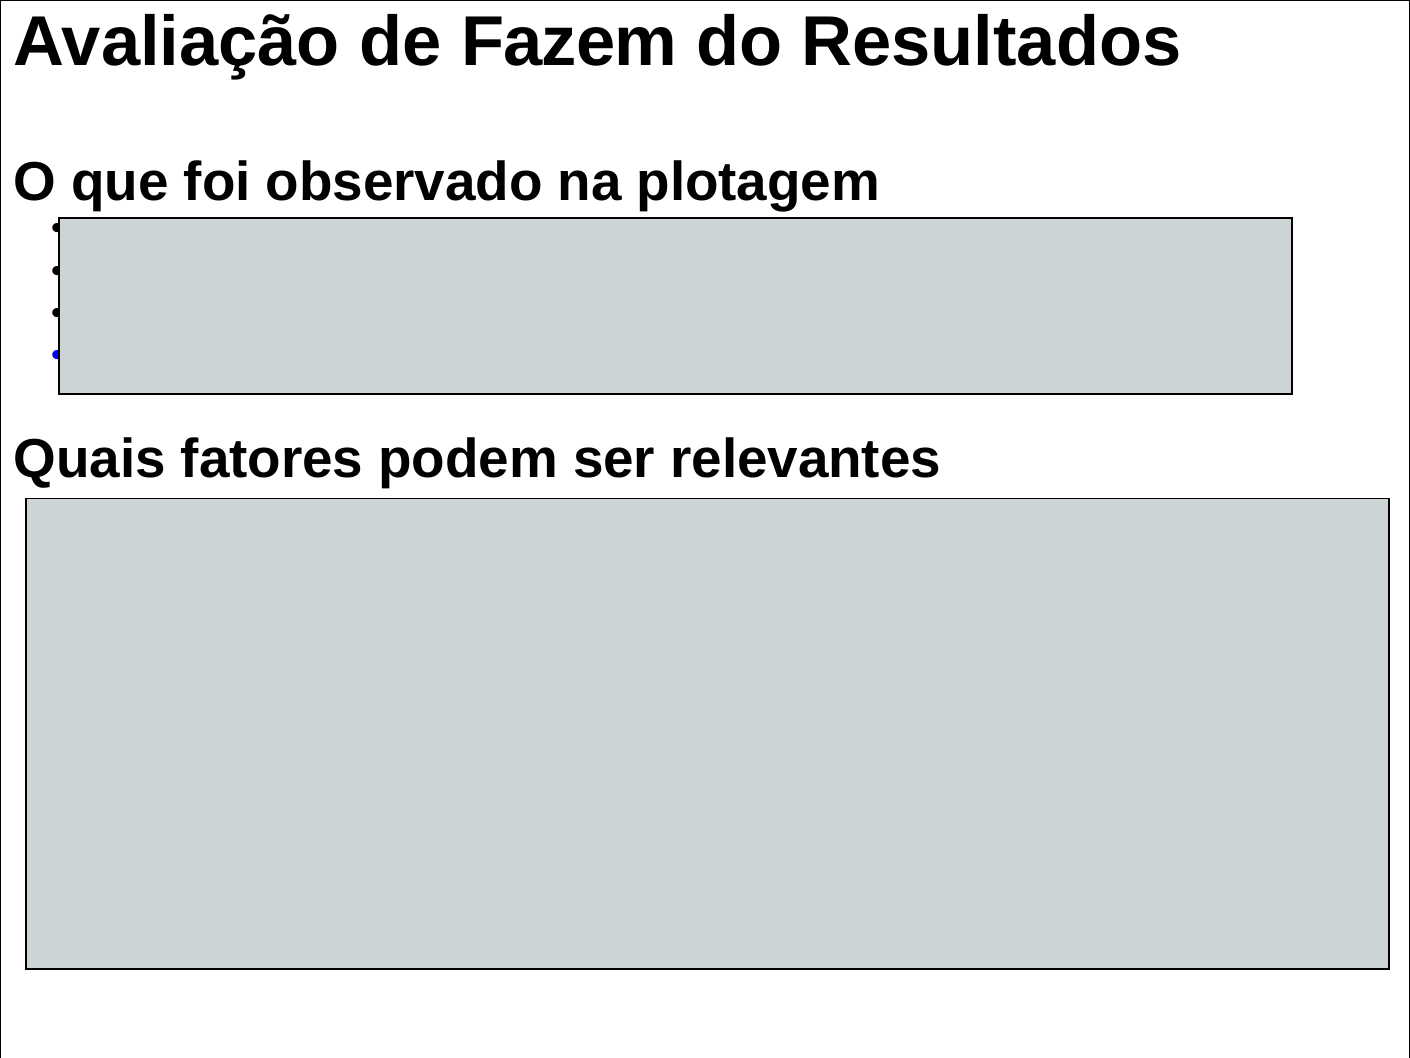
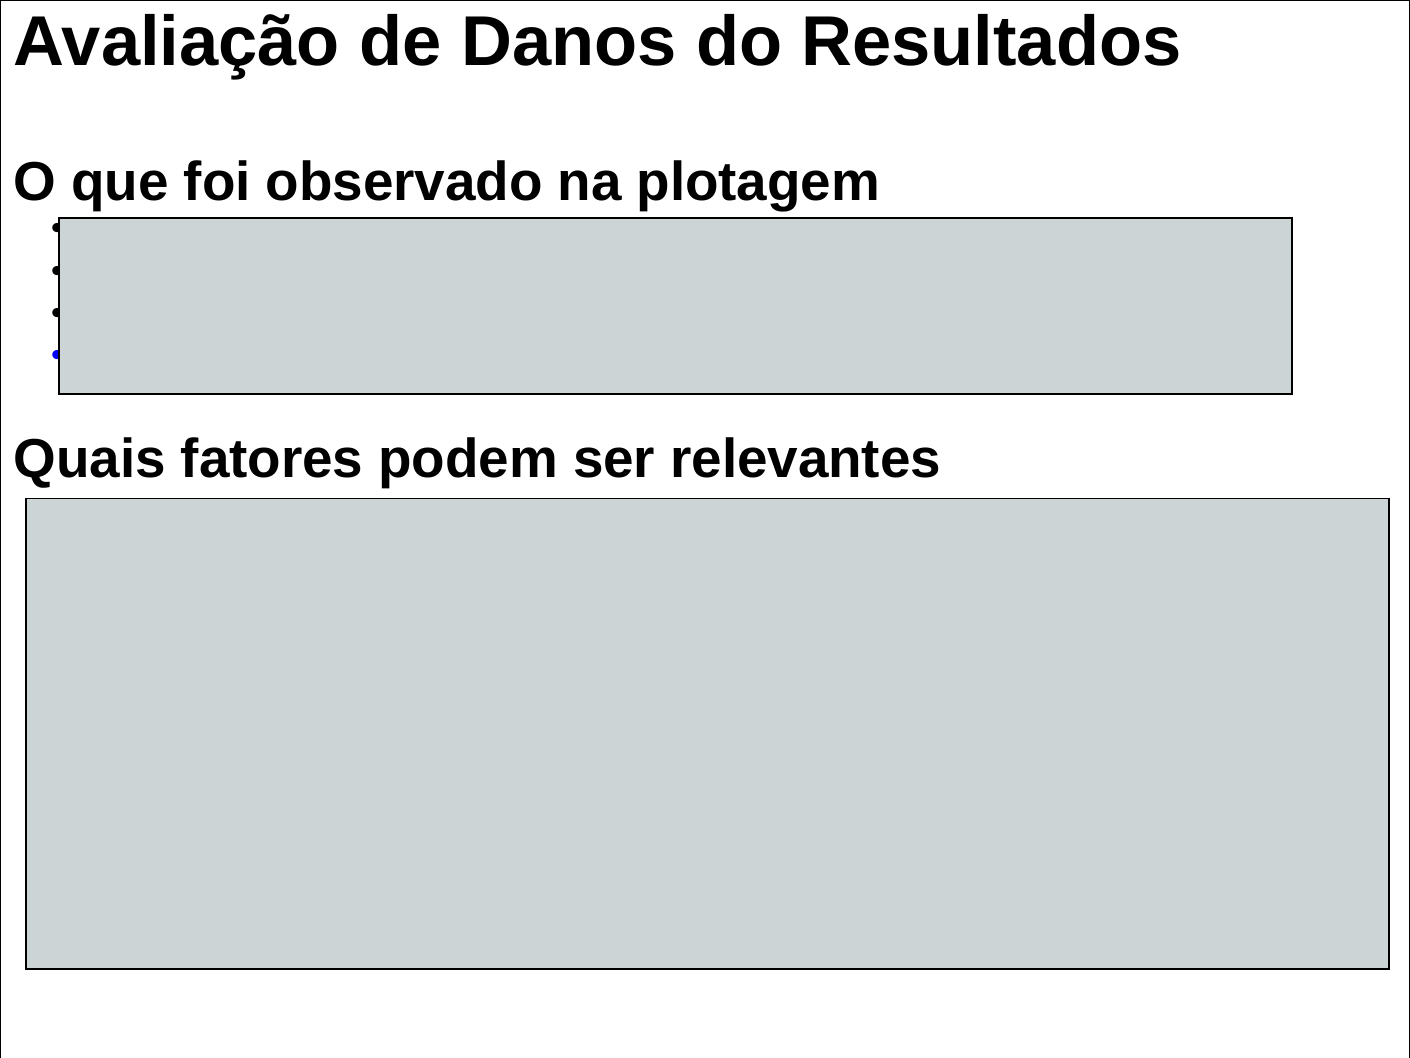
Fazem: Fazem -> Danos (569, 42)
